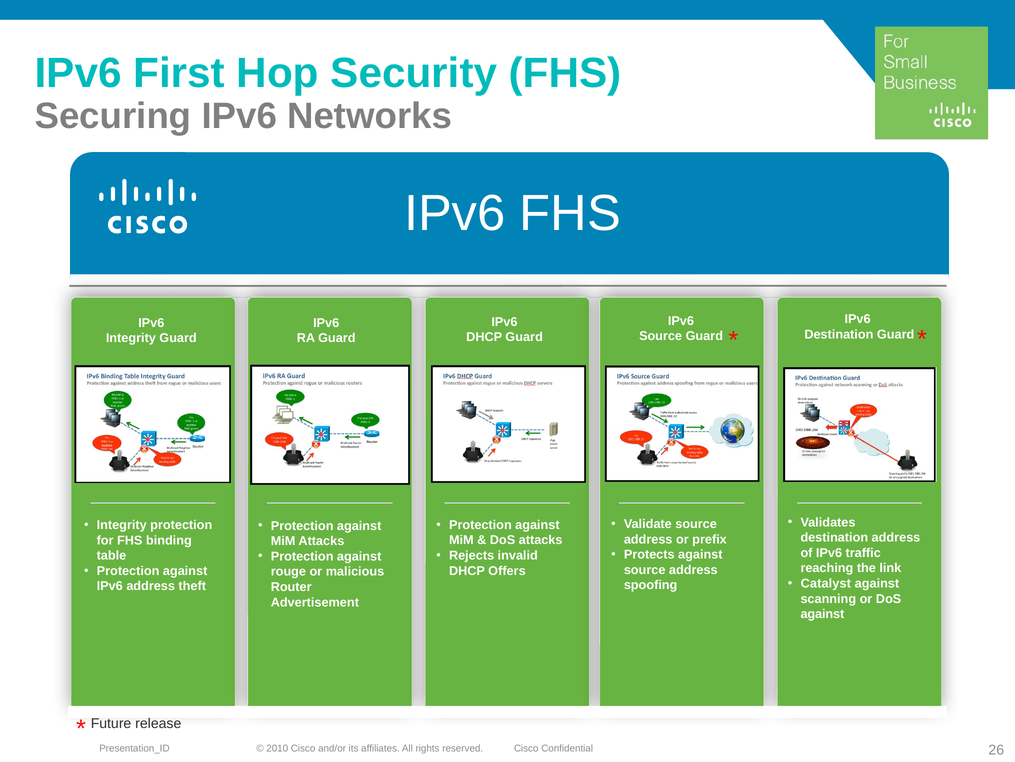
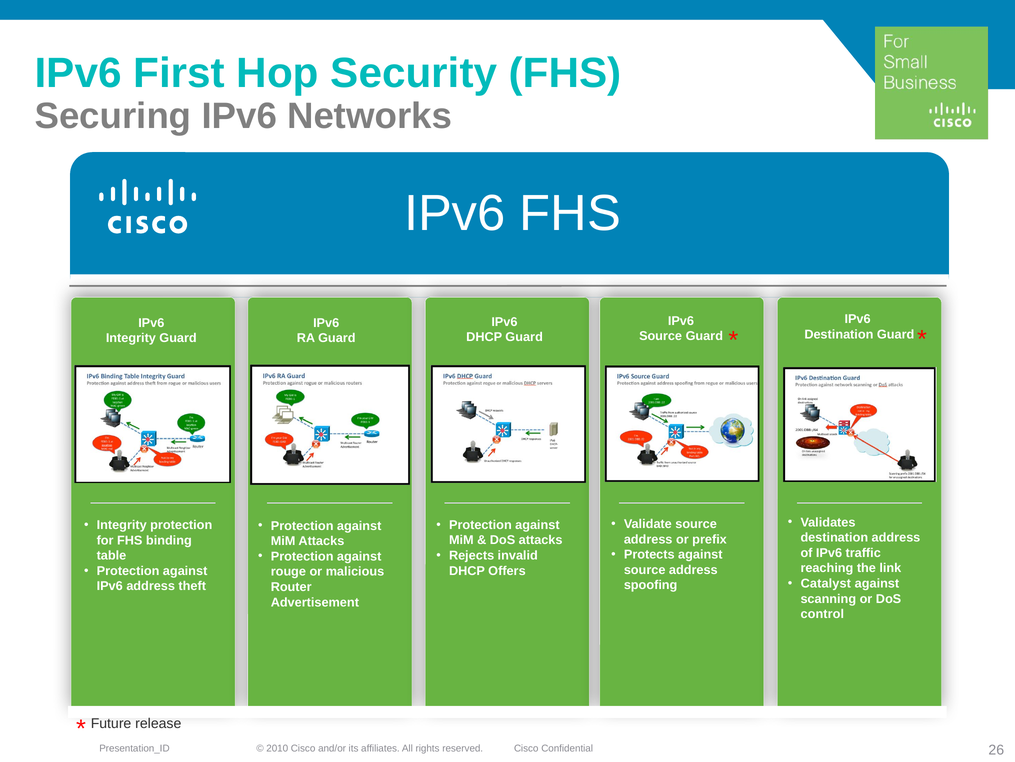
against: against -> control (822, 613)
